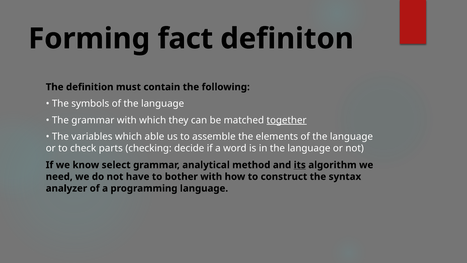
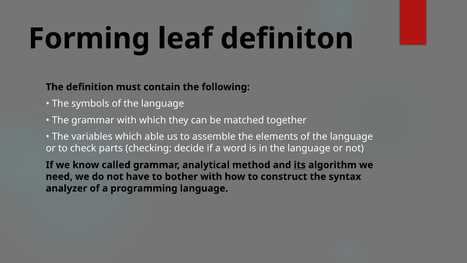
fact: fact -> leaf (185, 39)
together underline: present -> none (287, 120)
select: select -> called (116, 165)
